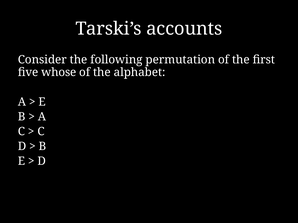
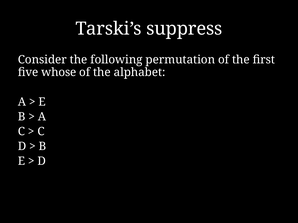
accounts: accounts -> suppress (184, 29)
